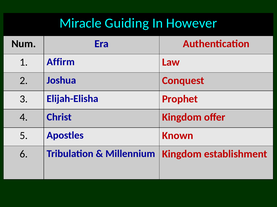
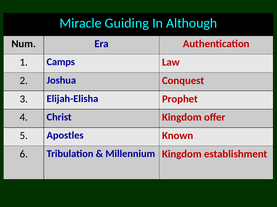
However: However -> Although (192, 23)
Affirm: Affirm -> Camps (61, 62)
